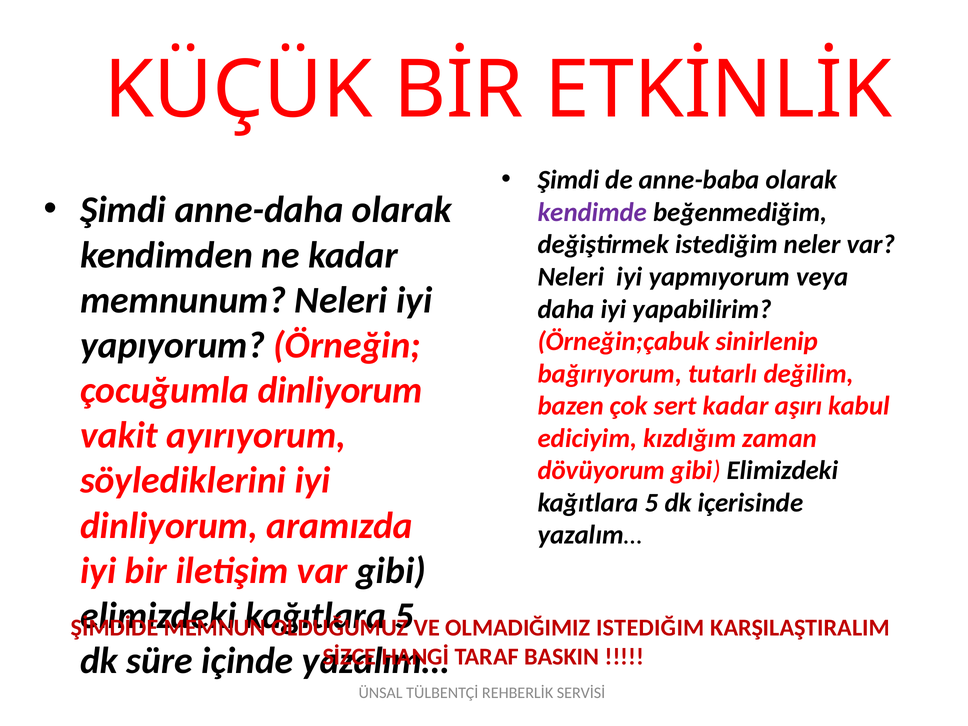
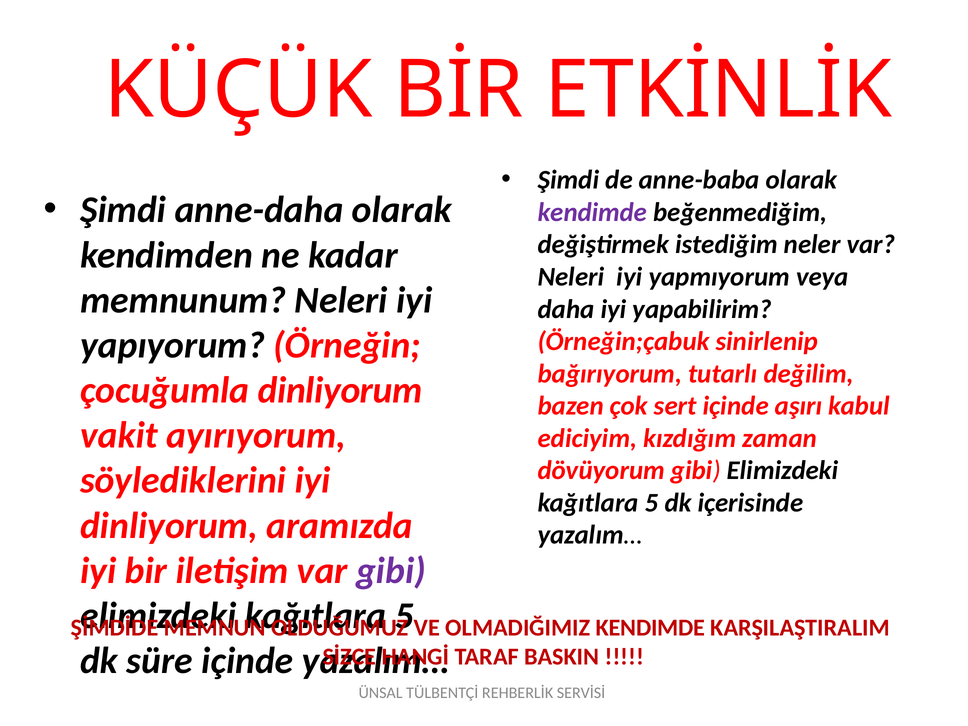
sert kadar: kadar -> içinde (736, 406)
gibi colour: black -> purple (391, 571)
OLMADIĞIMIZ ISTEDIĞIM: ISTEDIĞIM -> KENDIMDE (650, 628)
